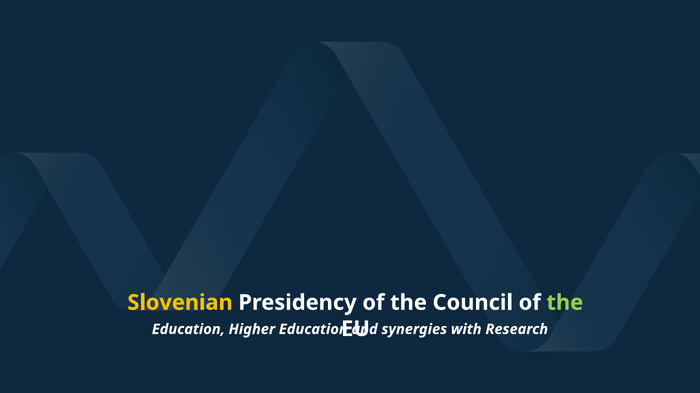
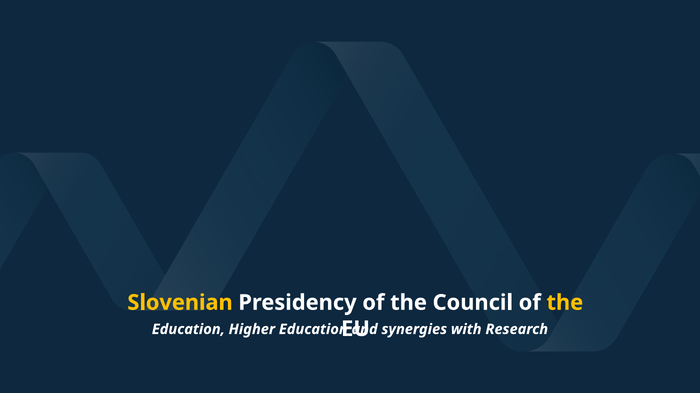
the colour: light green -> yellow (565, 303)
